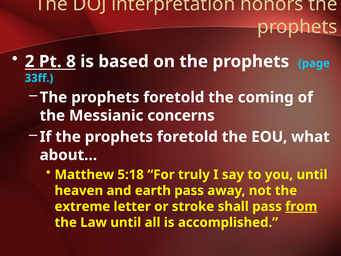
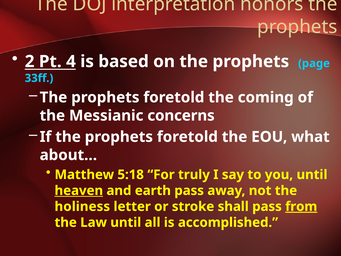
8: 8 -> 4 (71, 61)
heaven underline: none -> present (79, 190)
extreme: extreme -> holiness (82, 206)
